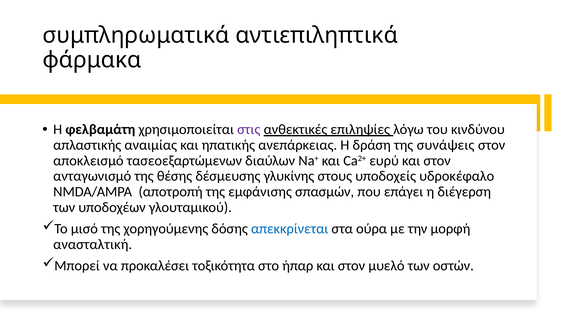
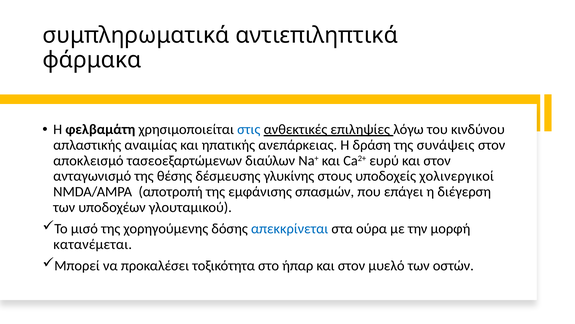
στις colour: purple -> blue (249, 129)
υδροκέφαλο: υδροκέφαλο -> χολινεργικοί (457, 176)
ανασταλτική: ανασταλτική -> κατανέμεται (93, 244)
